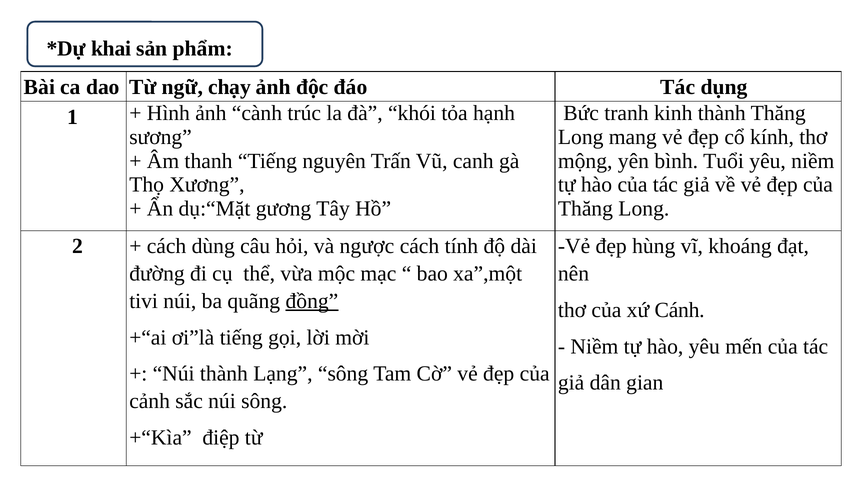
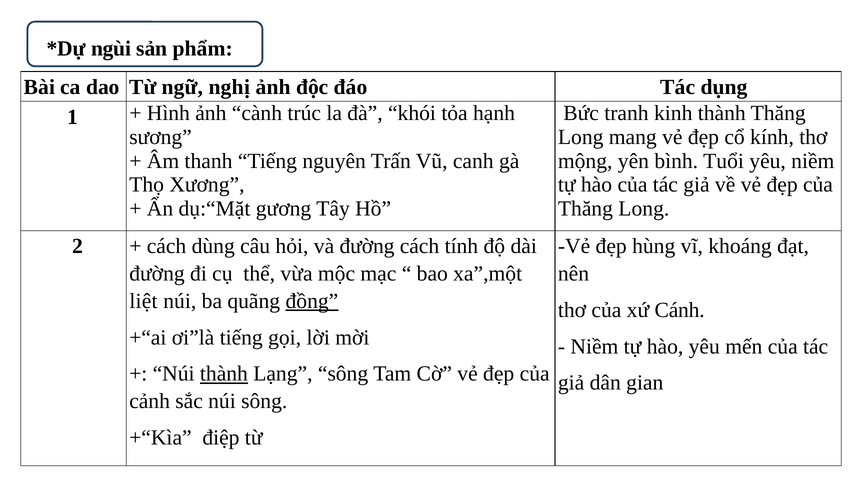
khai: khai -> ngùi (111, 48)
chạy: chạy -> nghị (229, 87)
và ngược: ngược -> đường (367, 247)
tivi: tivi -> liệt (143, 301)
thành underline: none -> present (224, 374)
